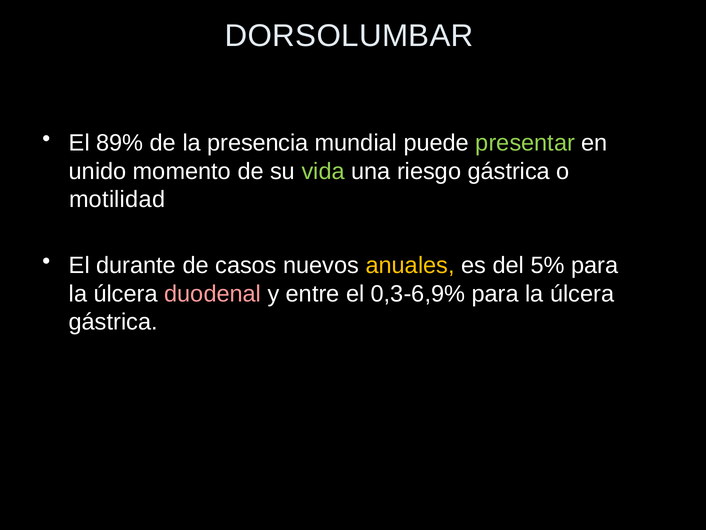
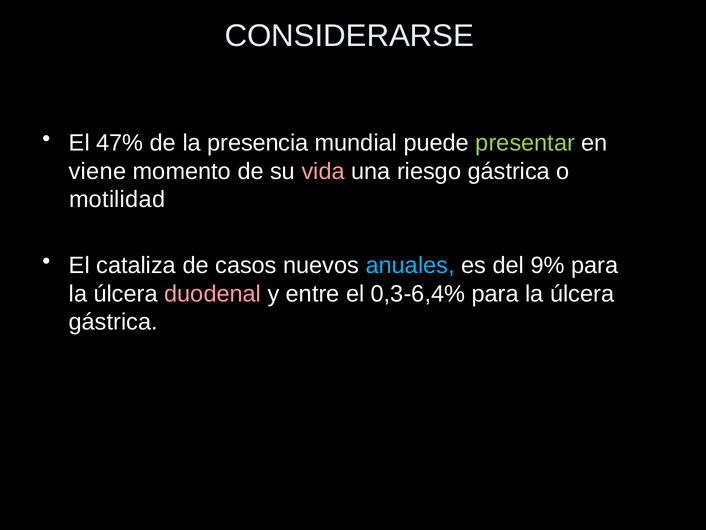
DORSOLUMBAR: DORSOLUMBAR -> CONSIDERARSE (349, 36)
89%: 89% -> 47% (120, 143)
unido: unido -> viene (98, 171)
vida colour: light green -> pink (323, 171)
durante: durante -> cataliza (136, 265)
anuales colour: yellow -> light blue (410, 265)
5%: 5% -> 9% (548, 265)
0,3-6,9%: 0,3-6,9% -> 0,3-6,4% (418, 293)
